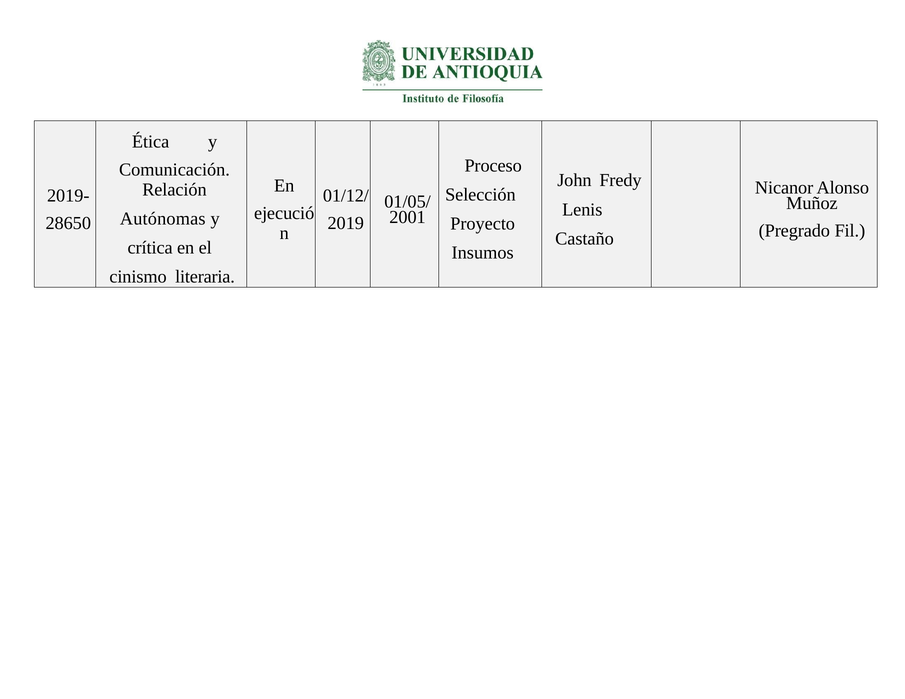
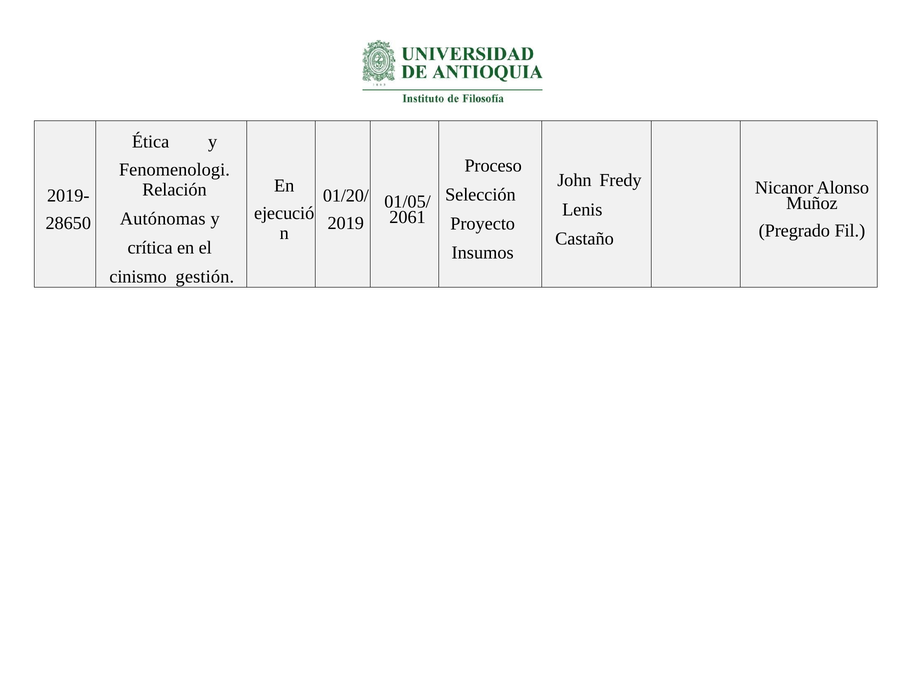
Comunicación: Comunicación -> Fenomenologi (174, 170)
01/12/: 01/12/ -> 01/20/ (346, 196)
2001: 2001 -> 2061 (408, 217)
literaria: literaria -> gestión (205, 277)
